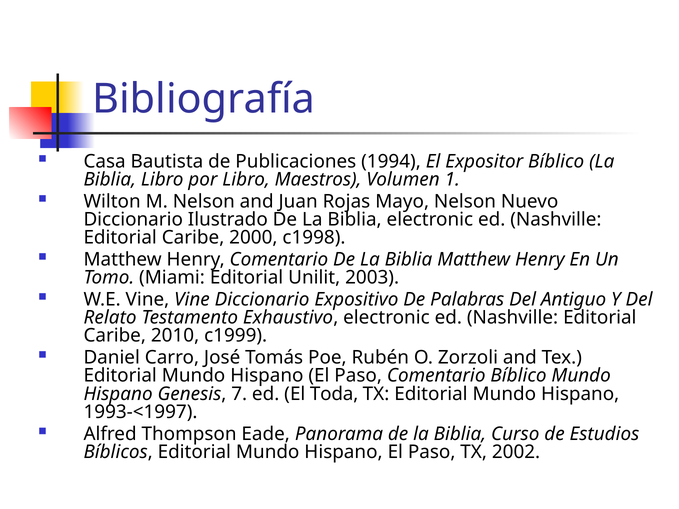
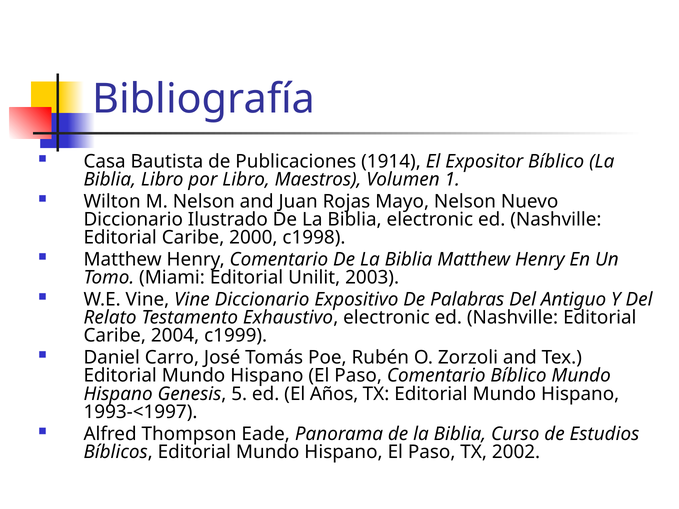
1994: 1994 -> 1914 (391, 161)
2010: 2010 -> 2004 (175, 336)
7: 7 -> 5 (239, 394)
Toda: Toda -> Años (334, 394)
